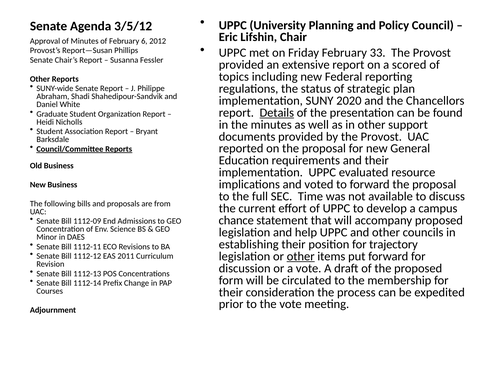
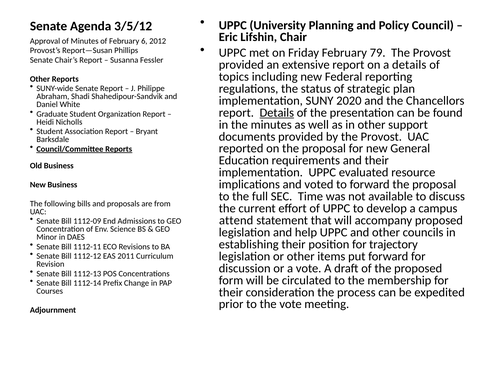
33: 33 -> 79 (378, 53)
a scored: scored -> details (409, 65)
chance: chance -> attend (236, 221)
other underline: present -> none (301, 256)
